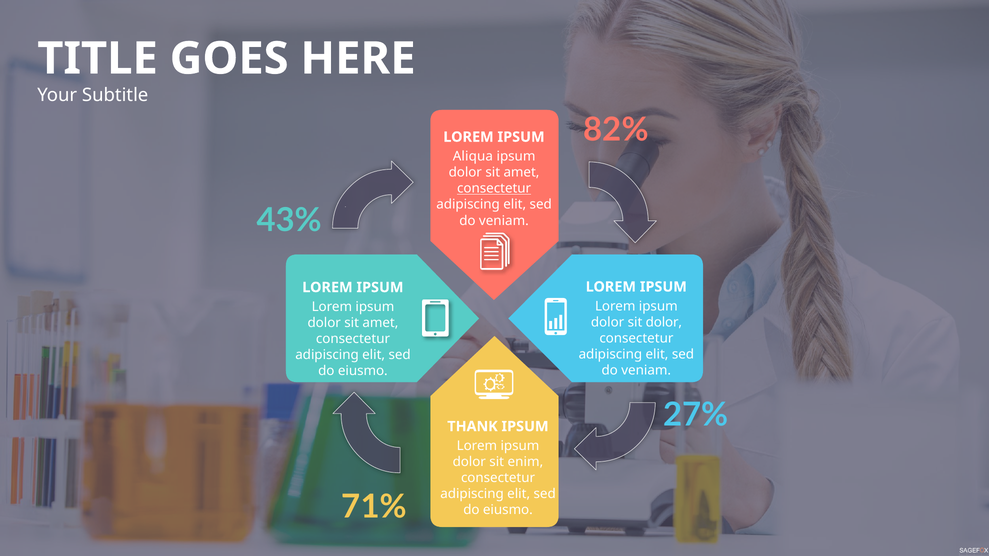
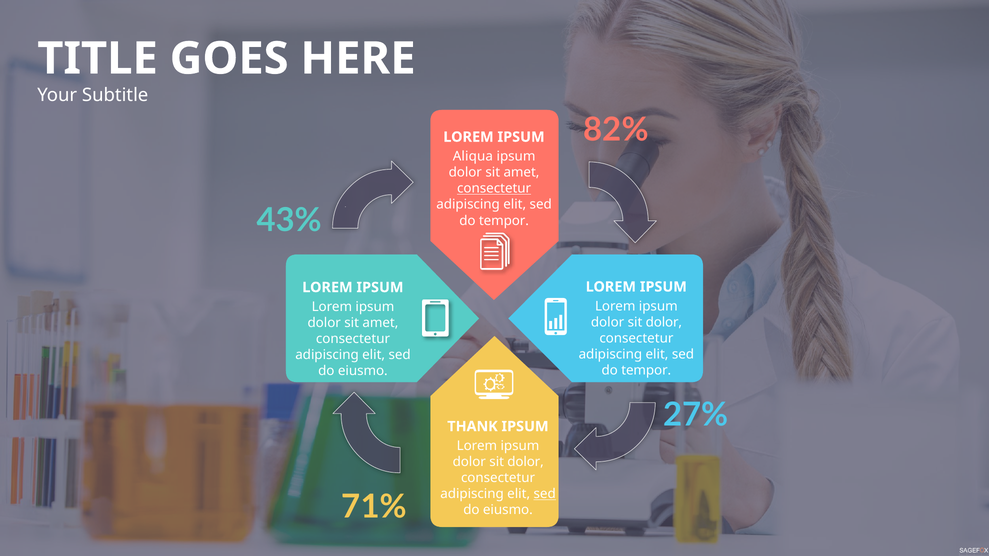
veniam: veniam -> tempor (504, 221)
veniam: veniam -> tempor (646, 371)
enim: enim -> dolor (526, 462)
sed underline: none -> present (545, 494)
